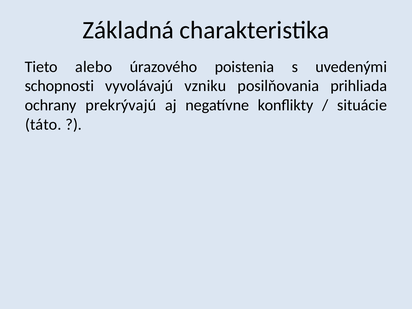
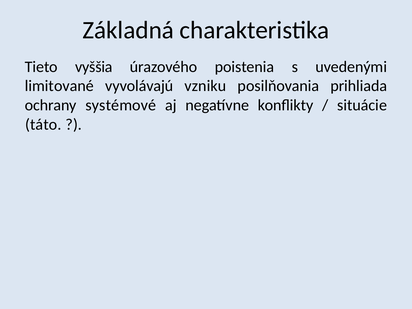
alebo: alebo -> vyššia (94, 67)
schopnosti: schopnosti -> limitované (59, 86)
prekrývajú: prekrývajú -> systémové (121, 105)
